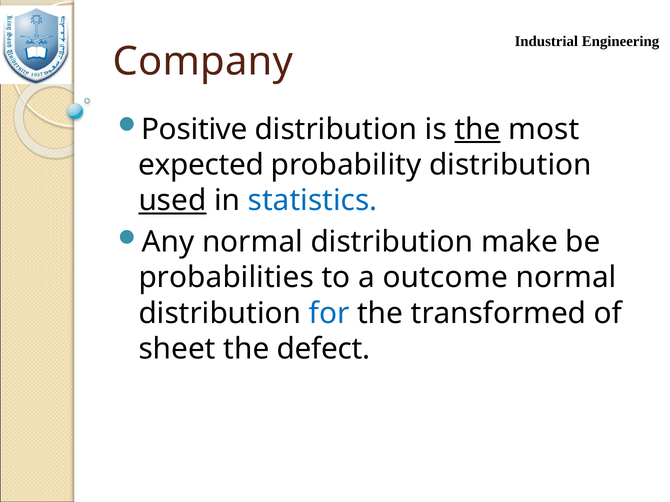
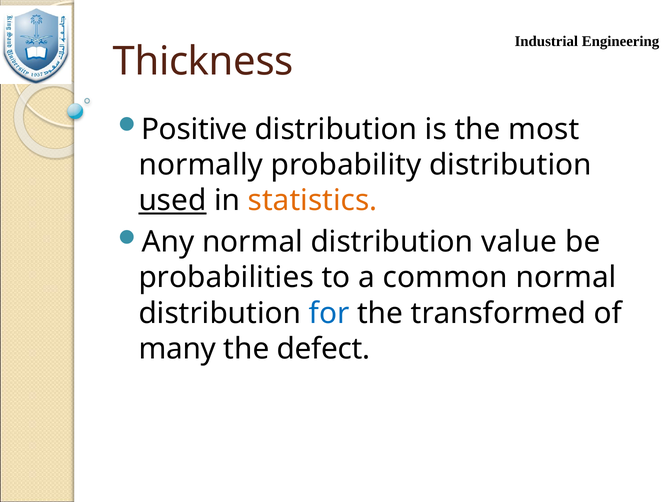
Company: Company -> Thickness (203, 61)
the underline: present -> none (478, 129)
expected: expected -> normally (201, 165)
statistics colour: blue -> orange (313, 201)
make: make -> value (519, 242)
outcome: outcome -> common (445, 278)
sheet: sheet -> many (177, 349)
